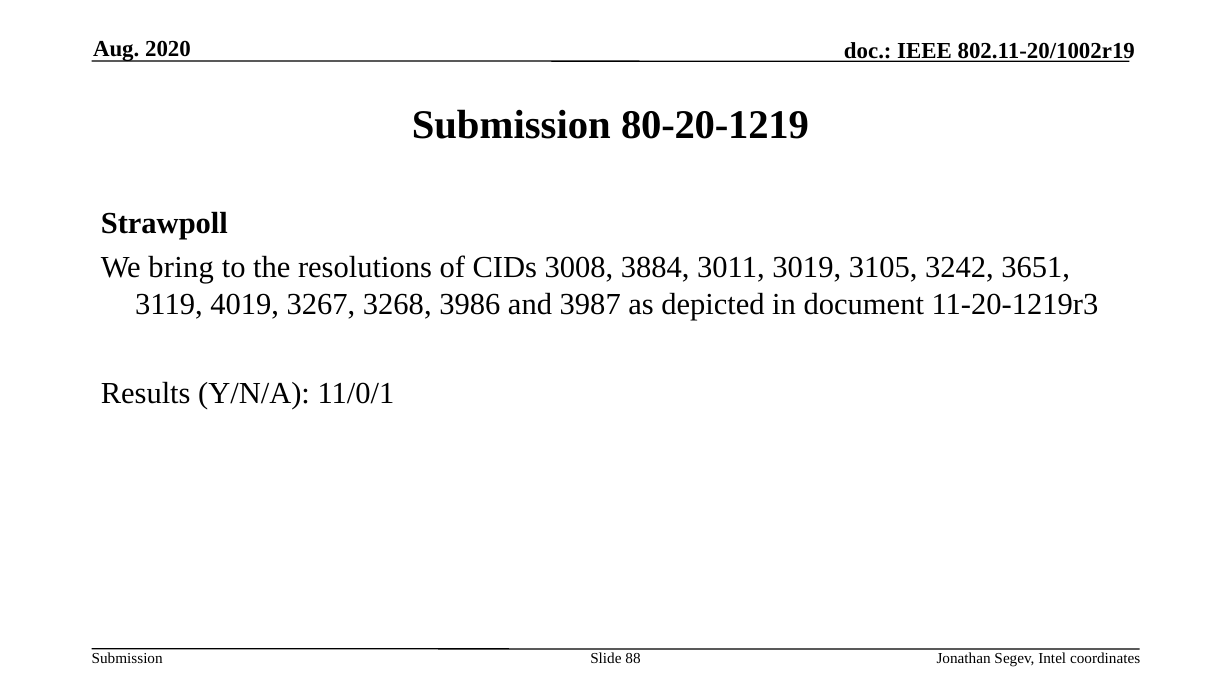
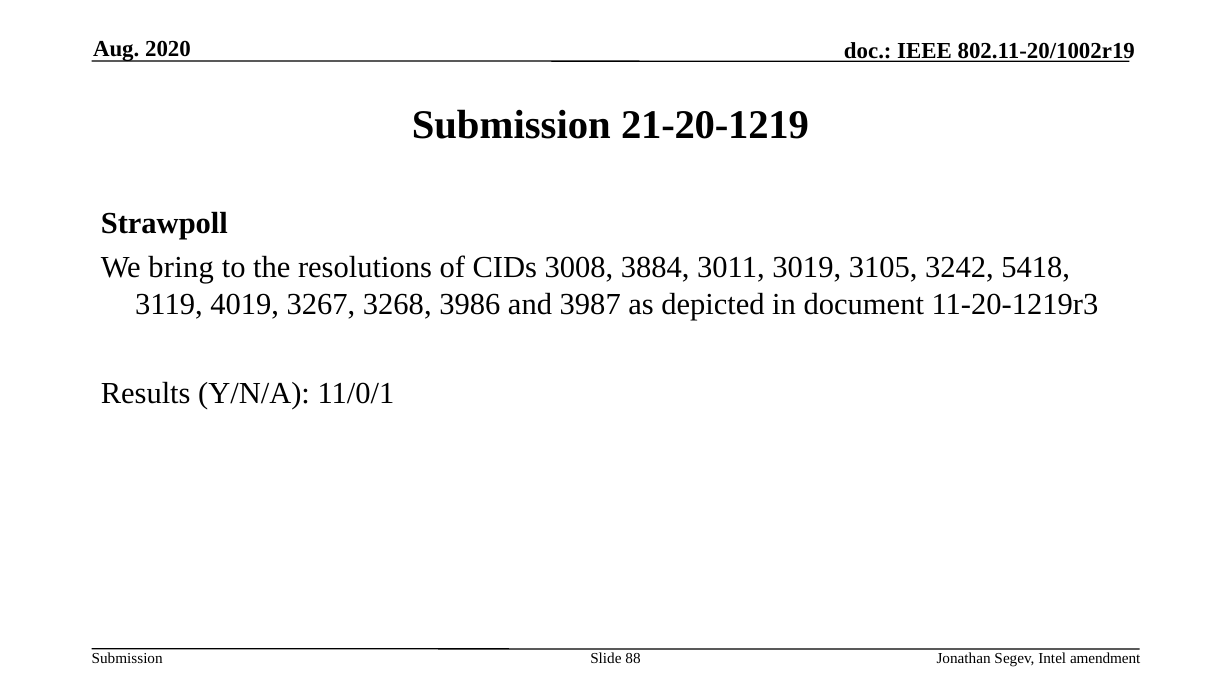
80-20-1219: 80-20-1219 -> 21-20-1219 (715, 125)
3651: 3651 -> 5418 (1036, 268)
coordinates: coordinates -> amendment (1105, 659)
